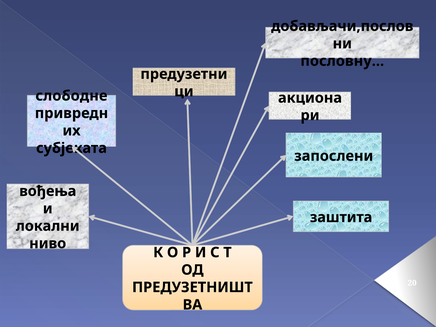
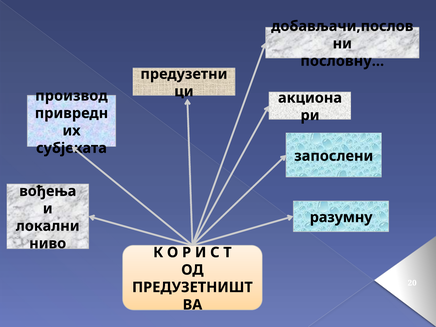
слободне: слободне -> производ (71, 96)
заштита: заштита -> разумну (341, 217)
